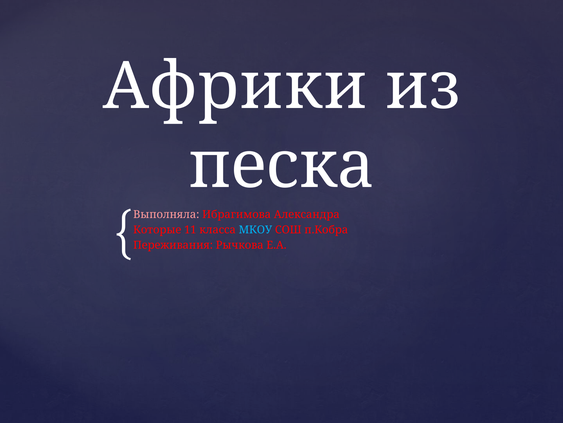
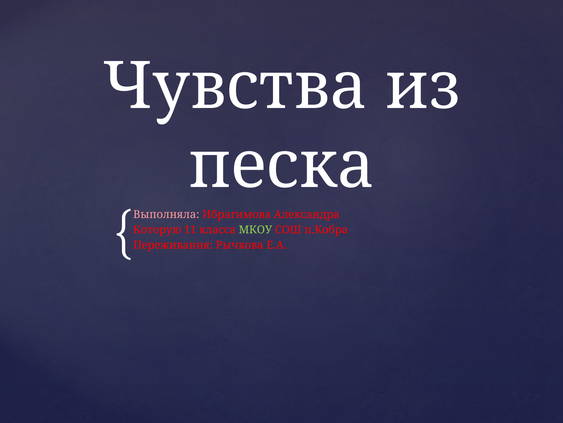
Африки: Африки -> Чувства (235, 86)
Которые: Которые -> Которую (157, 229)
МКОУ colour: light blue -> light green (255, 229)
